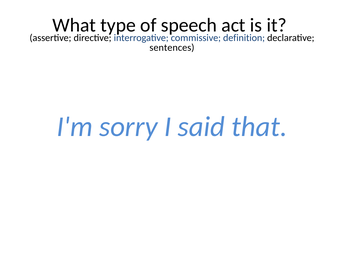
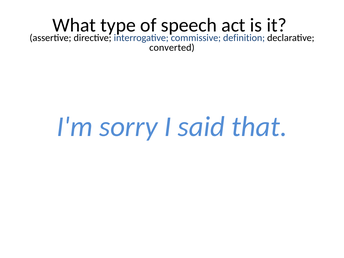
sentences: sentences -> converted (172, 48)
